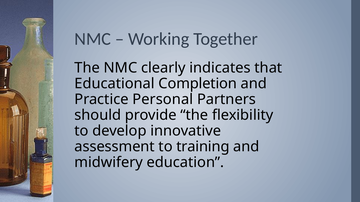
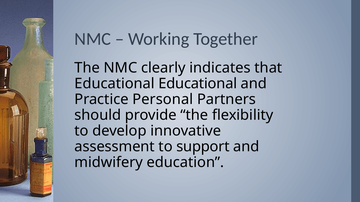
Educational Completion: Completion -> Educational (198, 84)
training: training -> support (203, 147)
